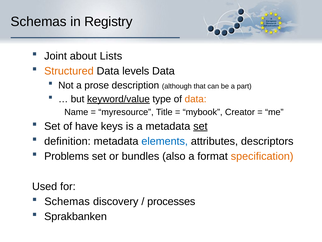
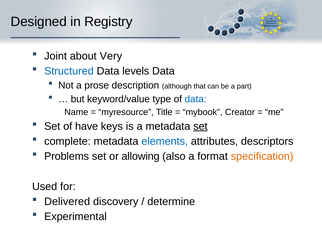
Schemas: Schemas -> Designed (39, 22)
Lists: Lists -> Very (111, 56)
Structured colour: orange -> blue (69, 71)
keyword/value underline: present -> none (118, 99)
data colour: orange -> blue (196, 99)
definition: definition -> complete (67, 141)
bundles: bundles -> allowing (141, 156)
Schemas: Schemas -> Delivered (67, 201)
processes: processes -> determine (171, 201)
Sprakbanken: Sprakbanken -> Experimental (76, 216)
